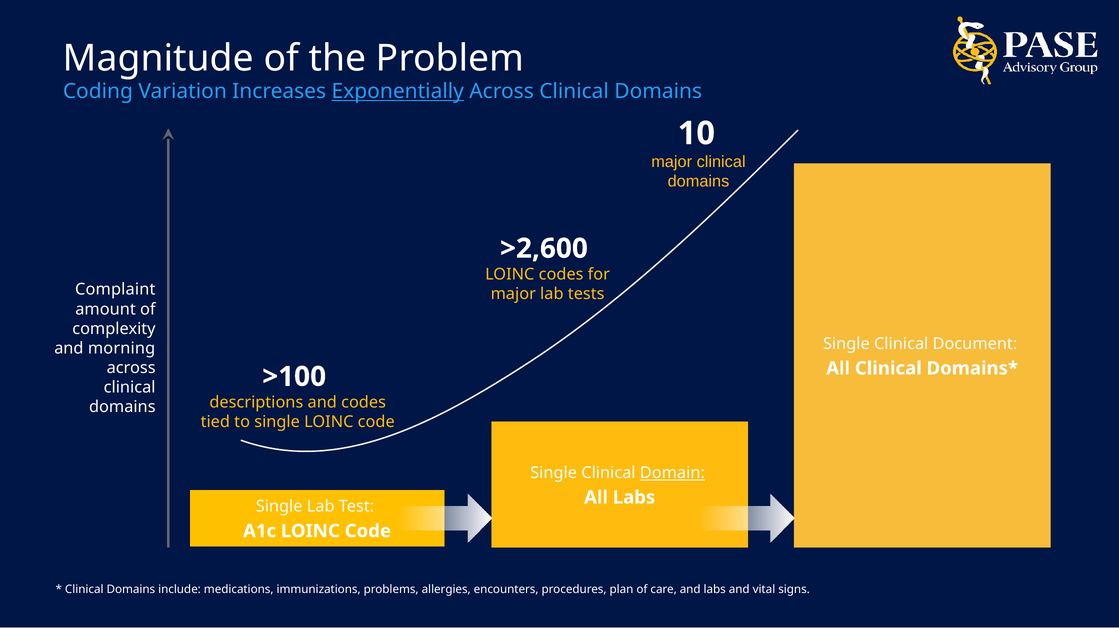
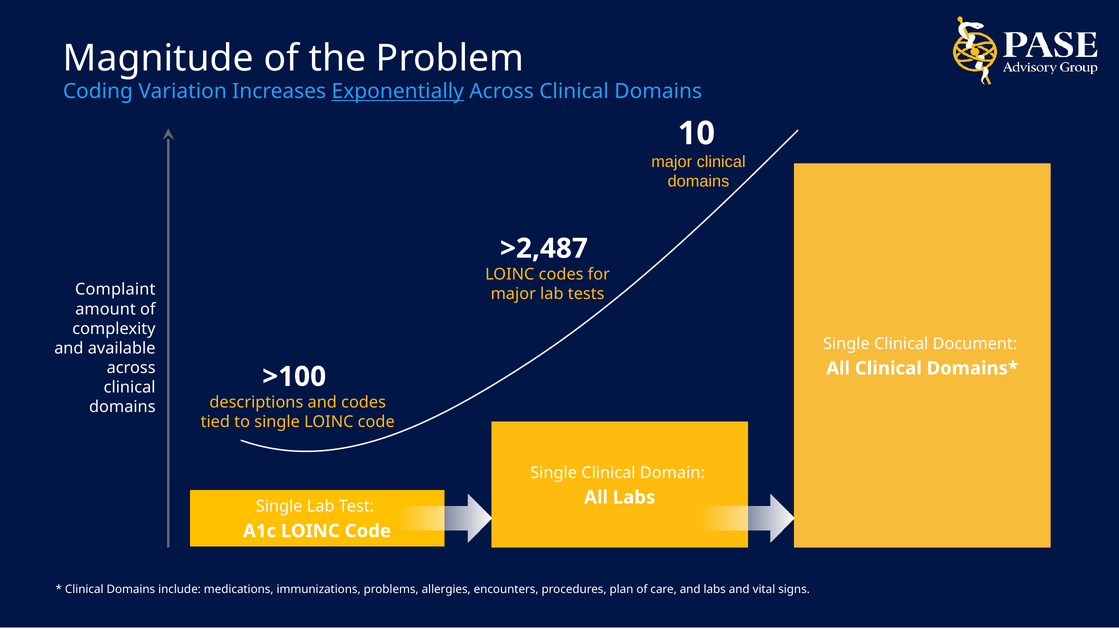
>2,600: >2,600 -> >2,487 (544, 249)
morning: morning -> available (122, 349)
Domain underline: present -> none (672, 473)
